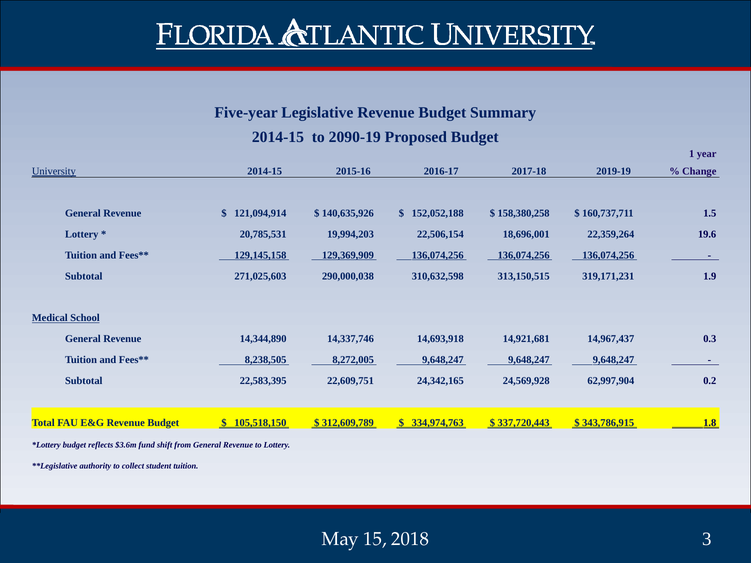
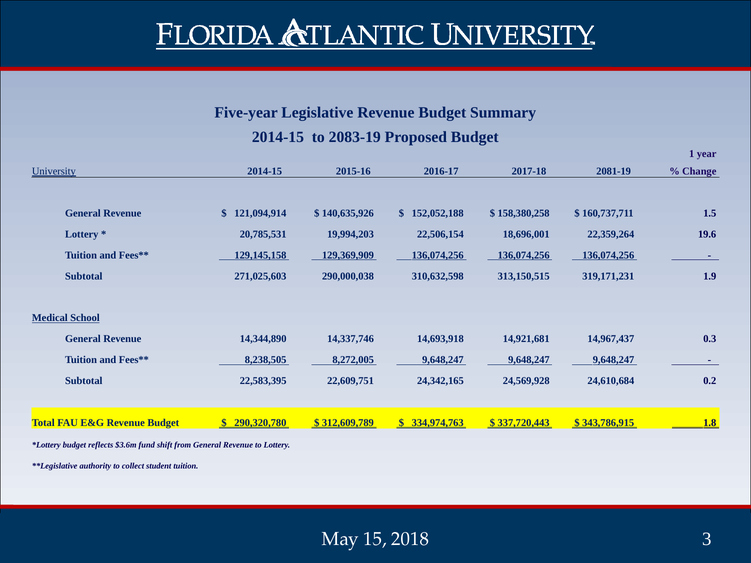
2090-19: 2090-19 -> 2083-19 (355, 137)
2019-19: 2019-19 -> 2081-19 (614, 171)
62,997,904: 62,997,904 -> 24,610,684 (611, 381)
105,518,150: 105,518,150 -> 290,320,780 (260, 423)
